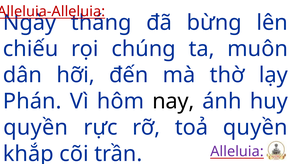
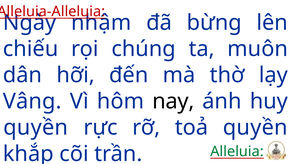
tháng: tháng -> nhậm (101, 23)
Phán: Phán -> Vâng (32, 101)
Alleluia colour: purple -> green (237, 151)
